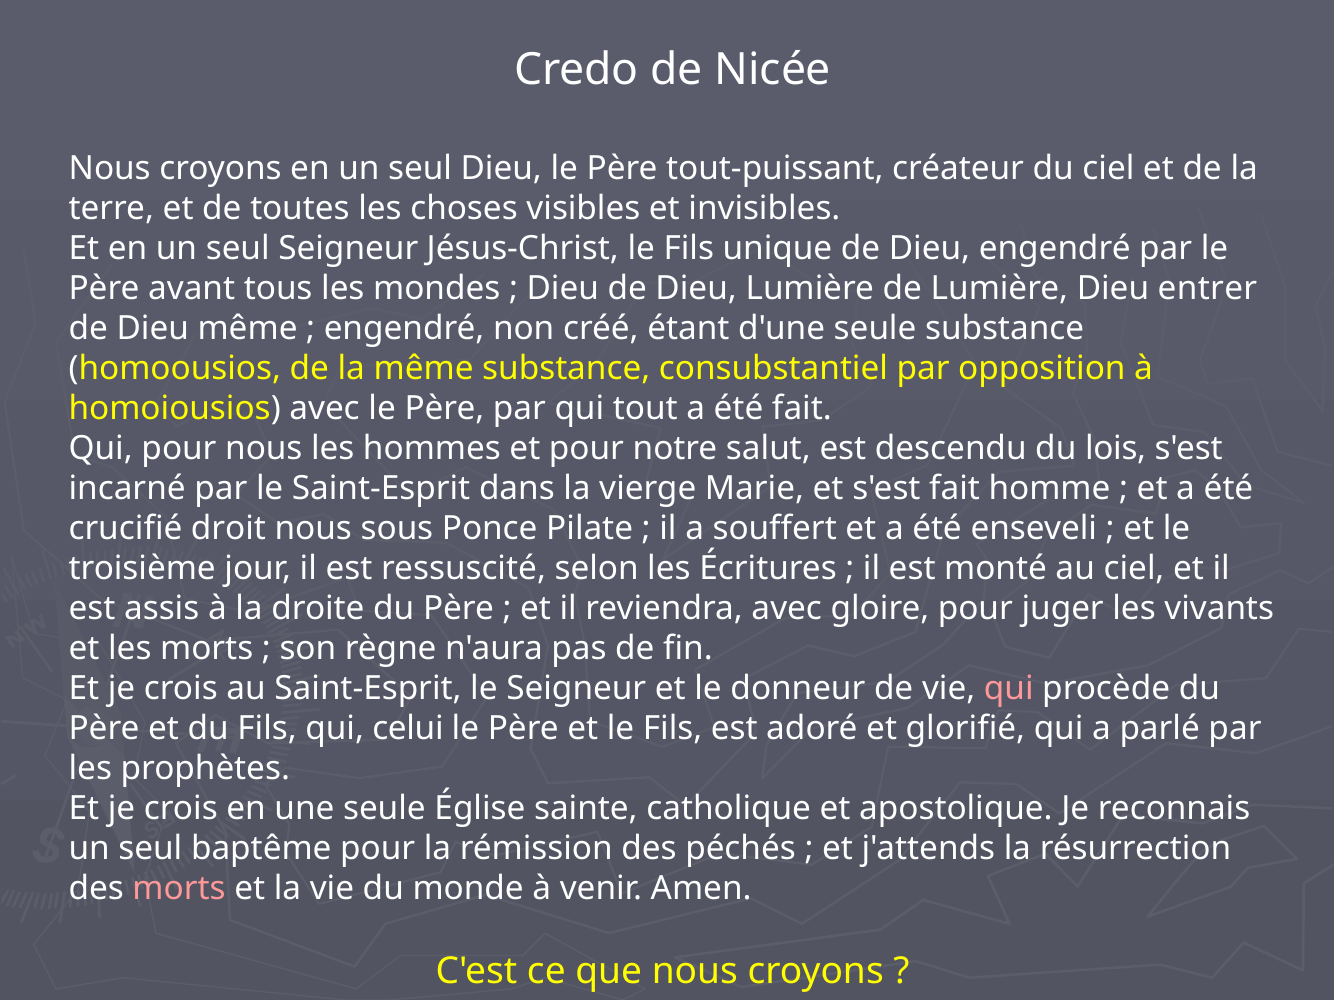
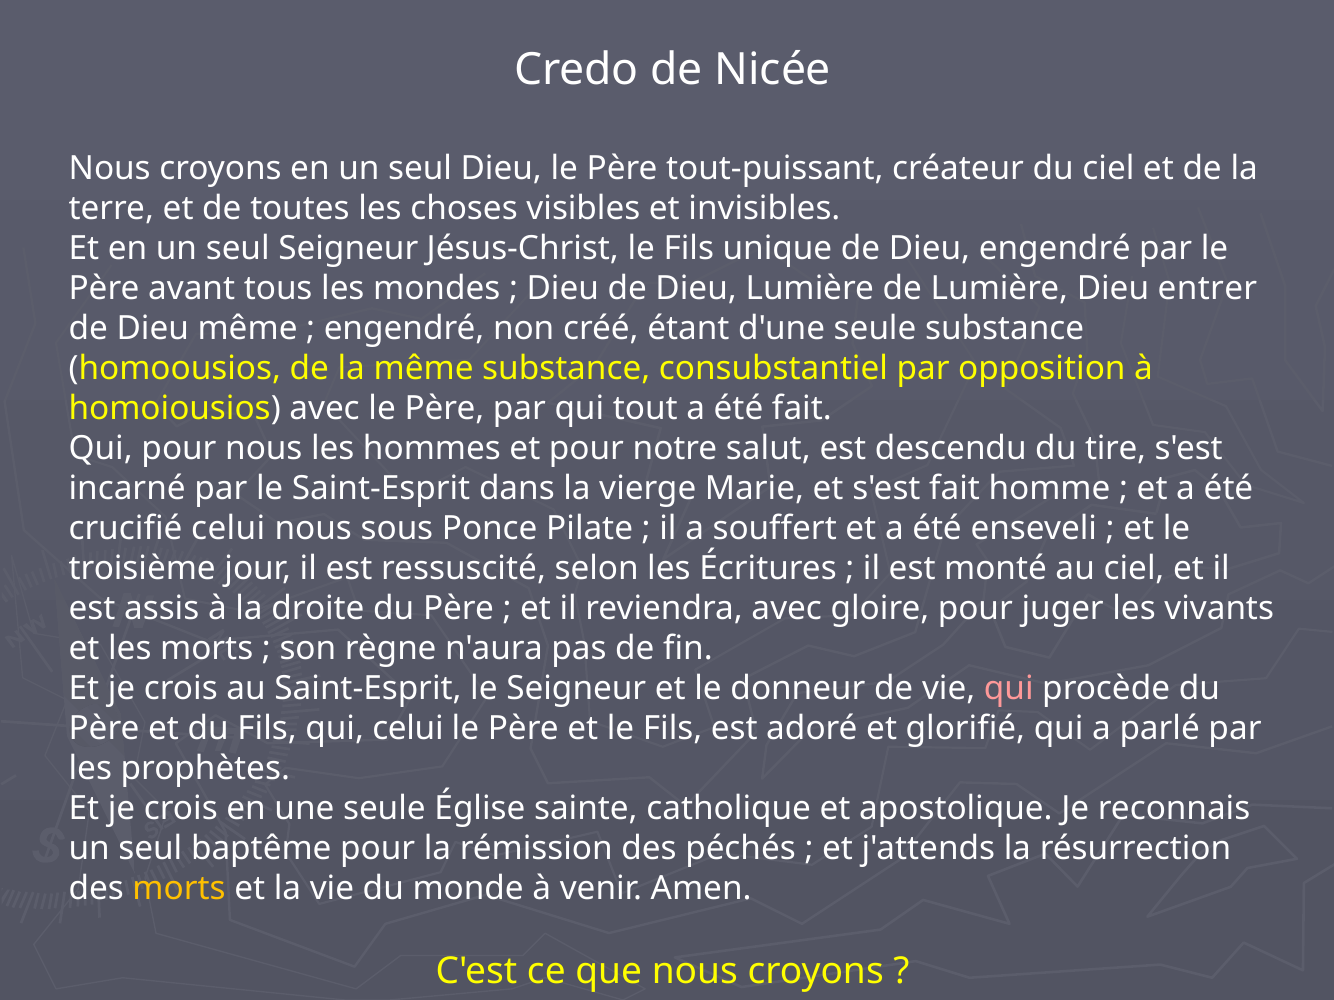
lois: lois -> tire (1116, 449)
crucifié droit: droit -> celui (228, 529)
morts colour: pink -> yellow (179, 889)
